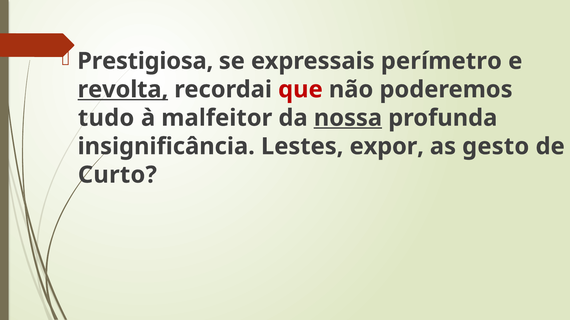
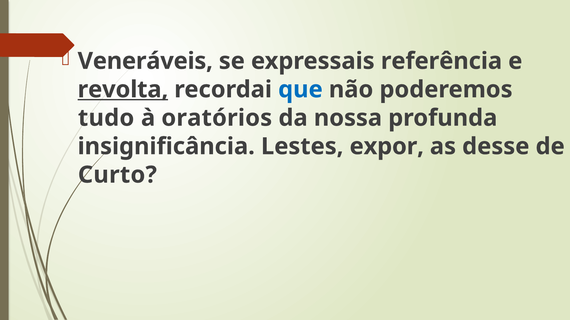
Prestigiosa: Prestigiosa -> Veneráveis (145, 61)
perímetro: perímetro -> referência (441, 61)
que colour: red -> blue (300, 90)
malfeitor: malfeitor -> oratórios (217, 118)
nossa underline: present -> none (348, 118)
gesto: gesto -> desse (496, 147)
